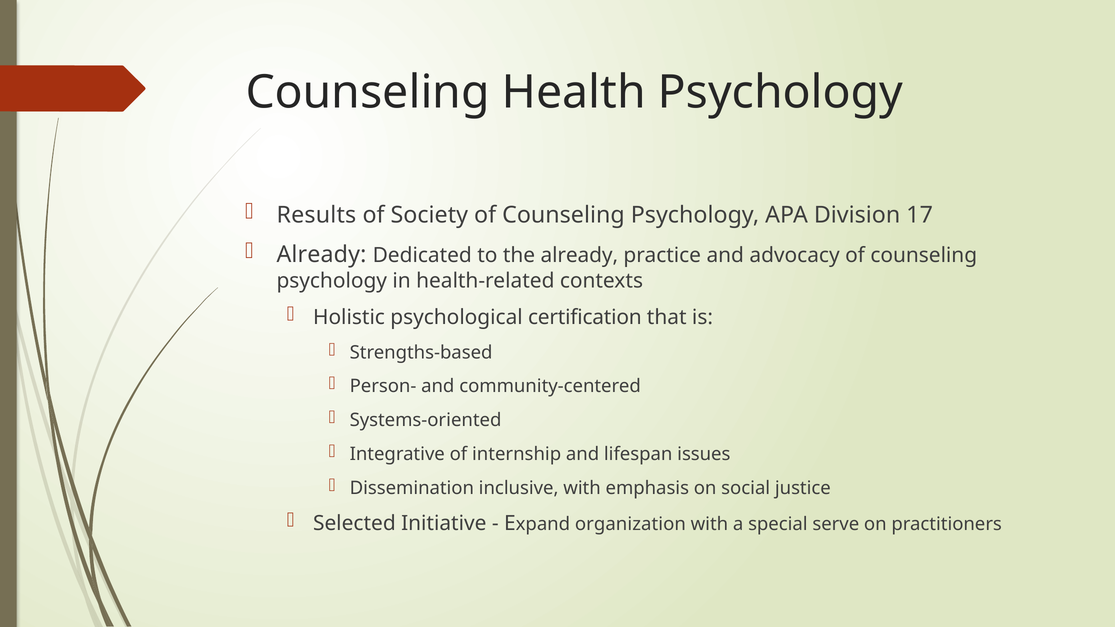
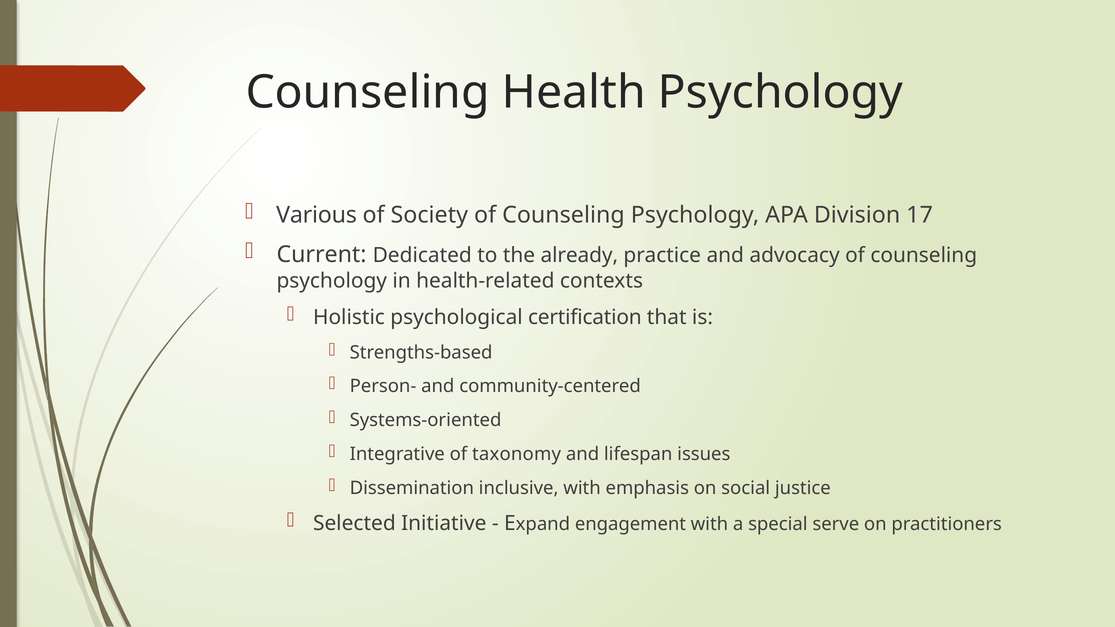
Results: Results -> Various (317, 215)
Already: Already -> Current (322, 254)
internship: internship -> taxonomy (517, 454)
organization: organization -> engagement (630, 524)
